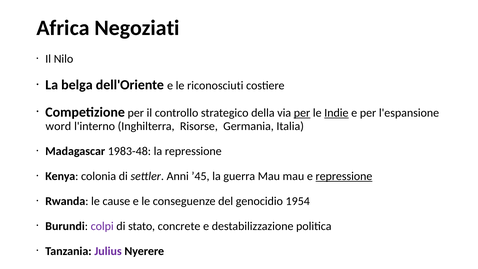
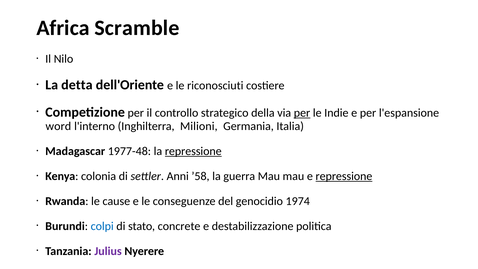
Negoziati: Negoziati -> Scramble (137, 28)
belga: belga -> detta (77, 85)
Indie underline: present -> none (336, 113)
Risorse: Risorse -> Milioni (199, 126)
1983-48: 1983-48 -> 1977-48 (129, 151)
repressione underline: none -> present (193, 151)
’45: ’45 -> ’58 (201, 176)
1954: 1954 -> 1974 (298, 201)
colpi colour: purple -> blue (102, 226)
